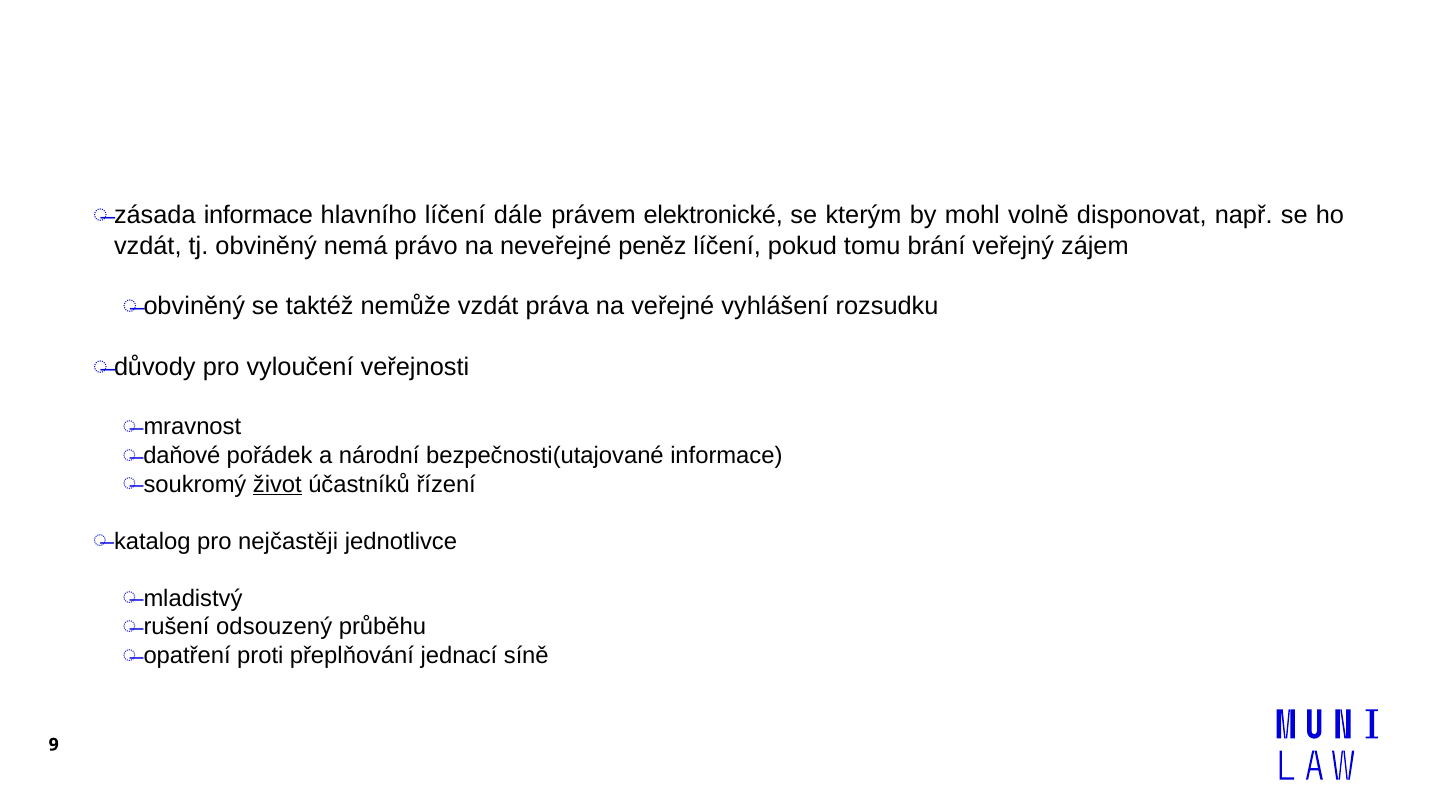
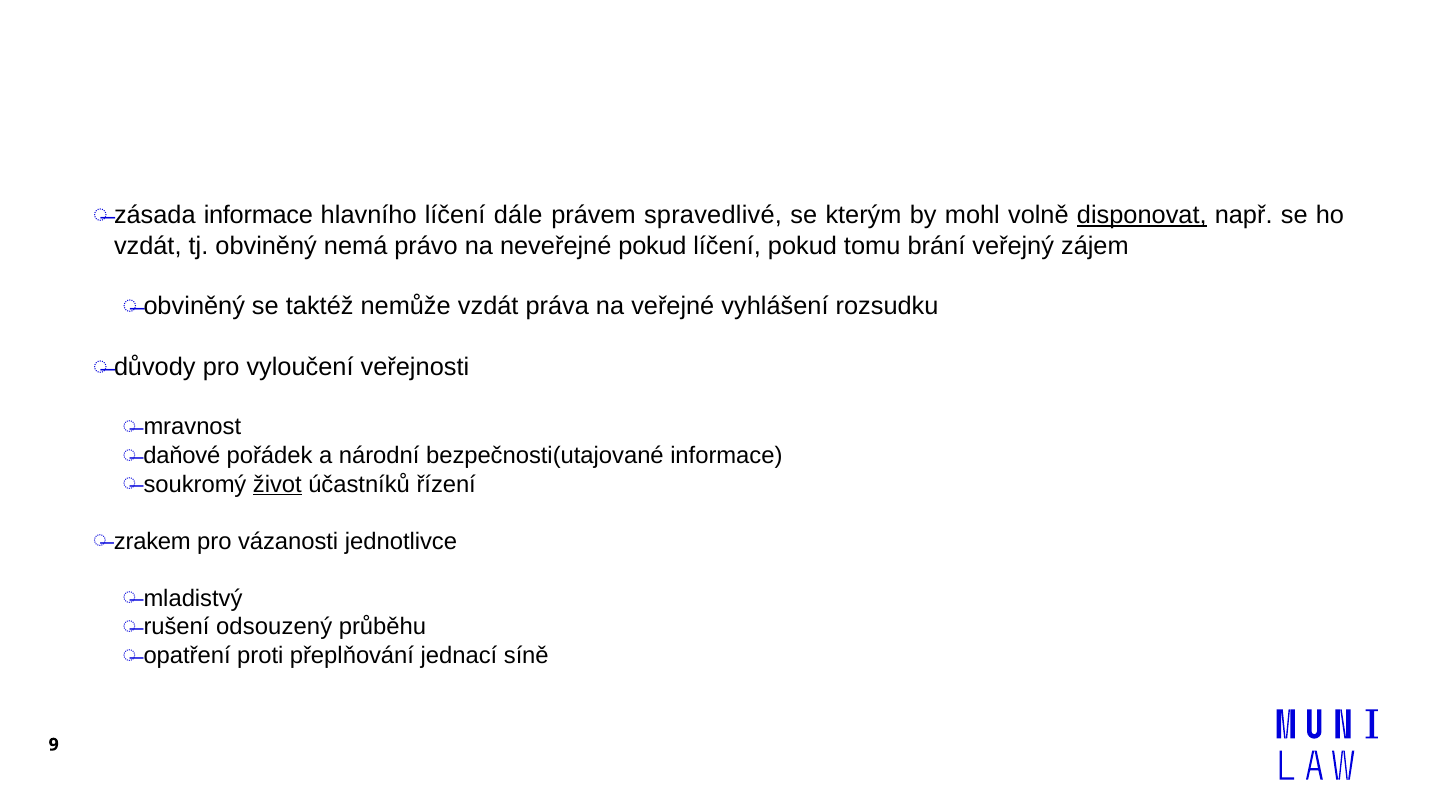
elektronické: elektronické -> spravedlivé (713, 215)
disponovat underline: none -> present (1142, 215)
neveřejné peněz: peněz -> pokud (652, 246)
katalog: katalog -> zrakem (152, 542)
nejčastěji: nejčastěji -> vázanosti (288, 542)
